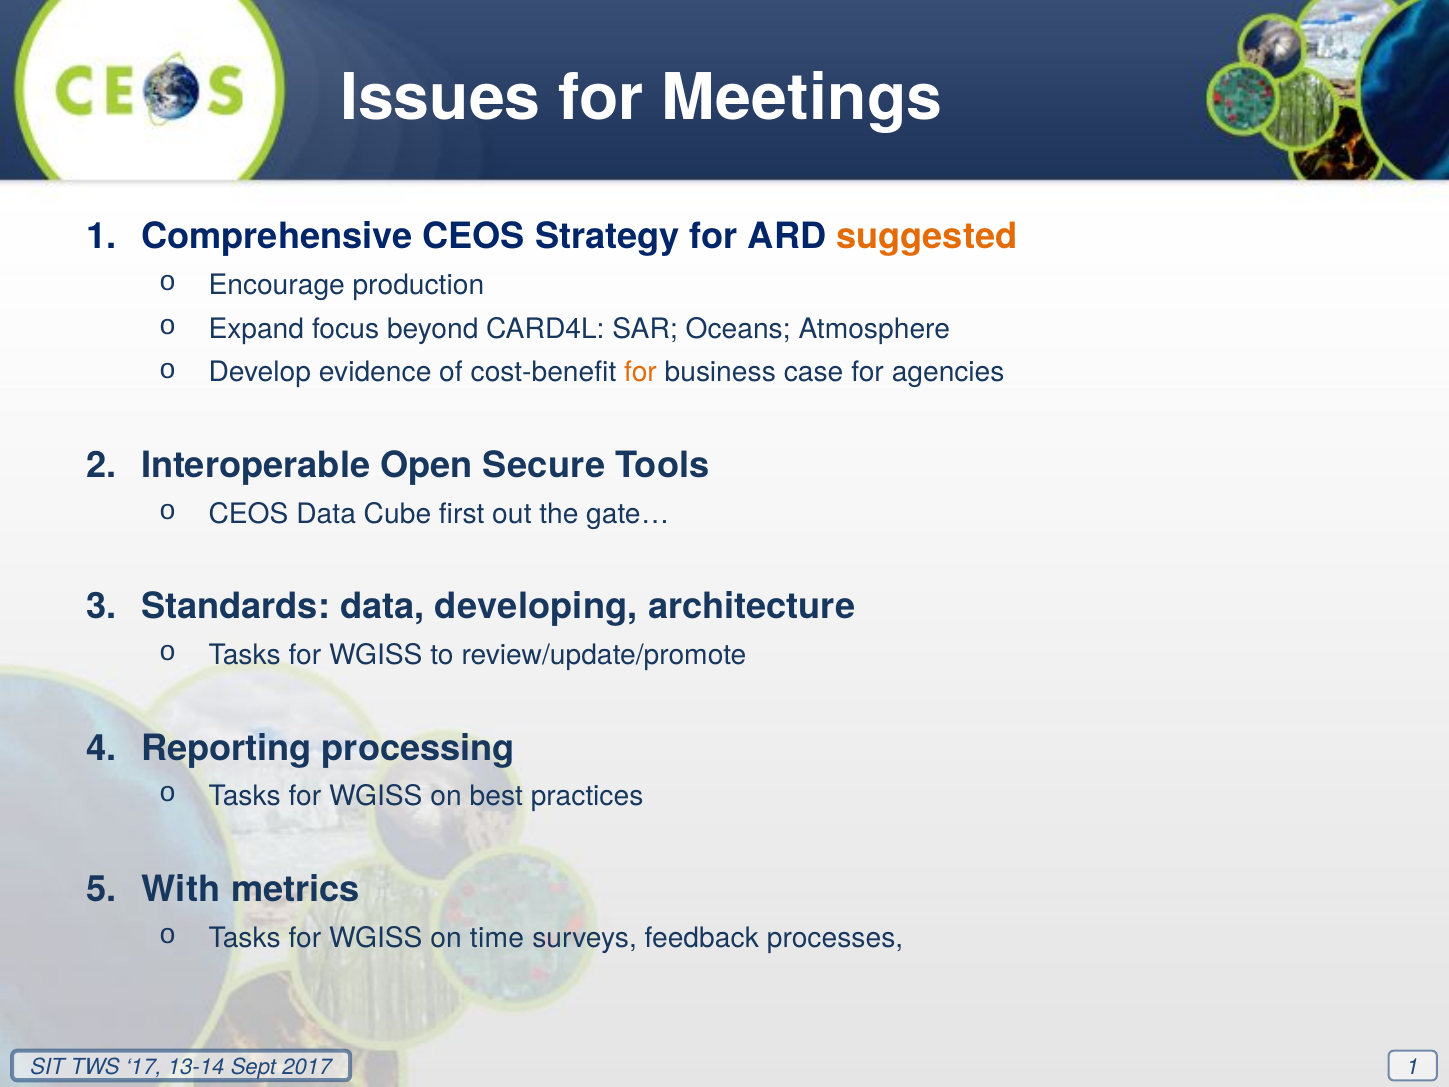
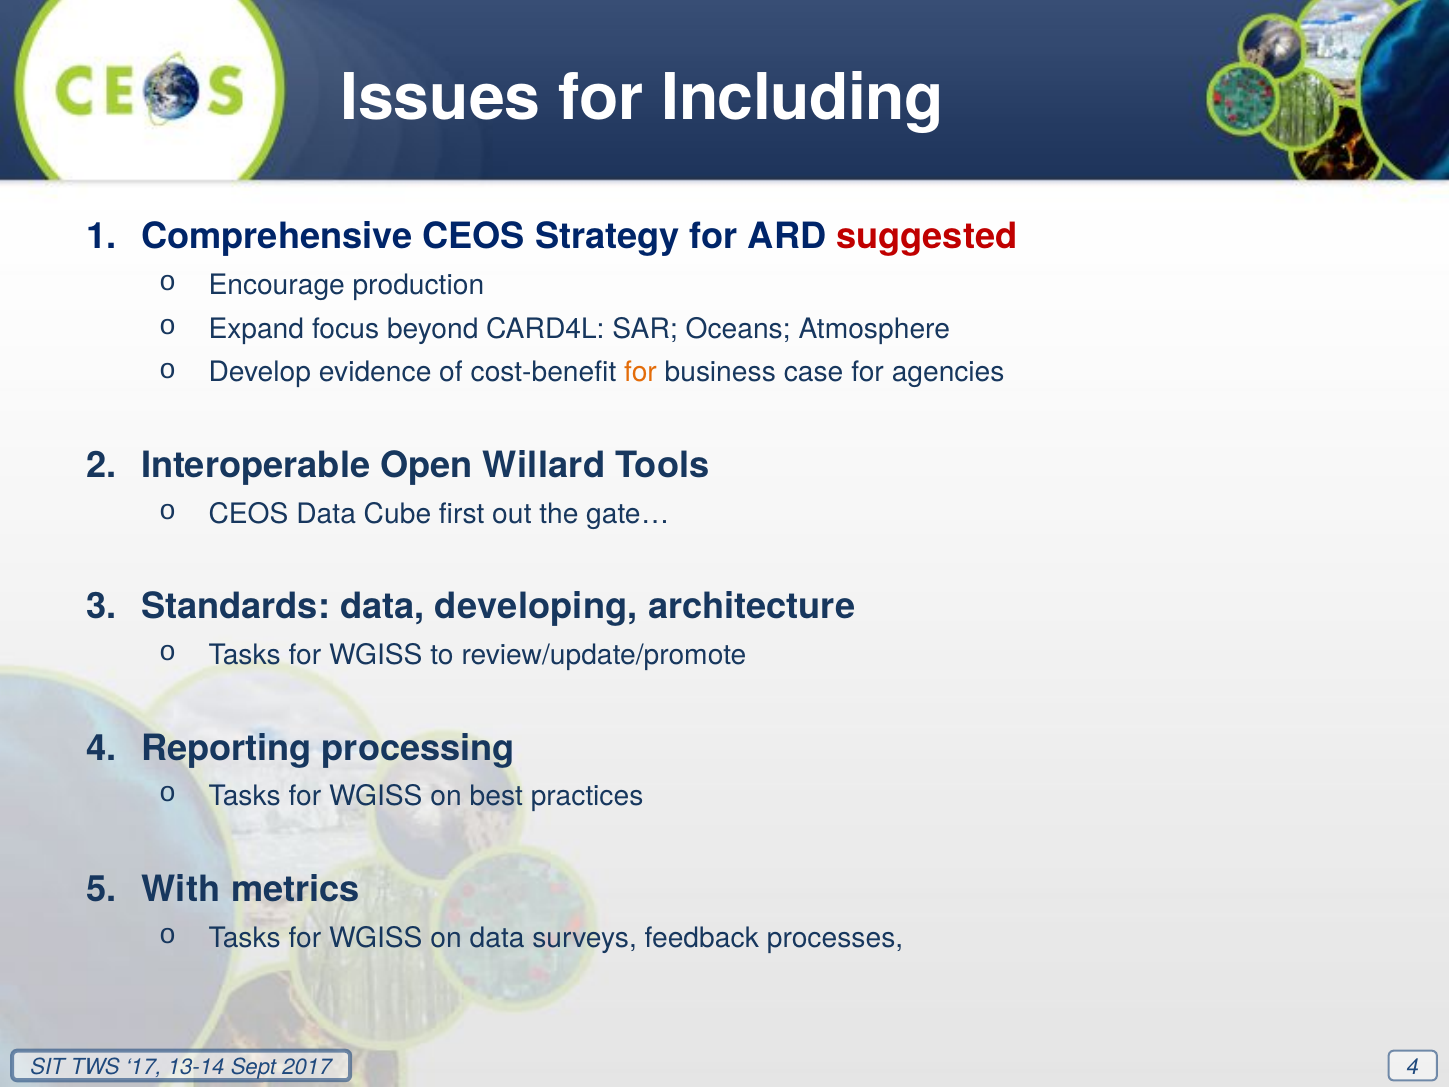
Meetings: Meetings -> Including (803, 99)
suggested colour: orange -> red (927, 237)
Secure: Secure -> Willard (544, 466)
on time: time -> data (497, 938)
1: 1 -> 4 (1413, 1067)
